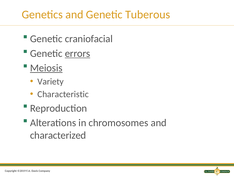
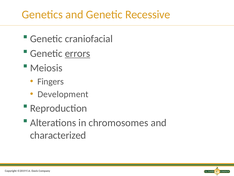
Tuberous: Tuberous -> Recessive (148, 14)
Meiosis underline: present -> none (46, 68)
Variety: Variety -> Fingers (51, 81)
Characteristic: Characteristic -> Development (63, 94)
